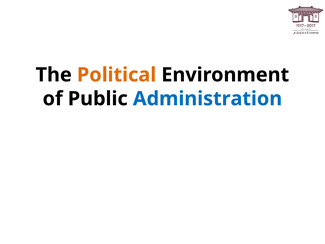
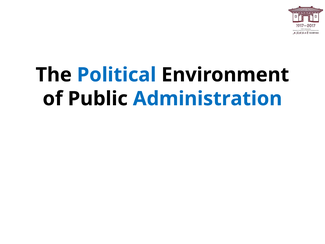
Political colour: orange -> blue (117, 75)
